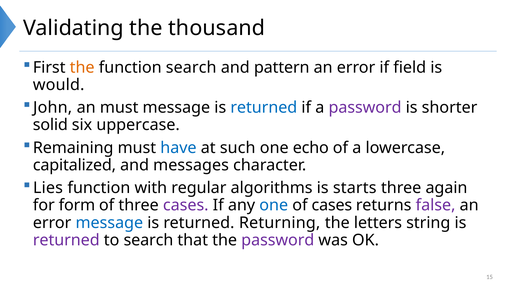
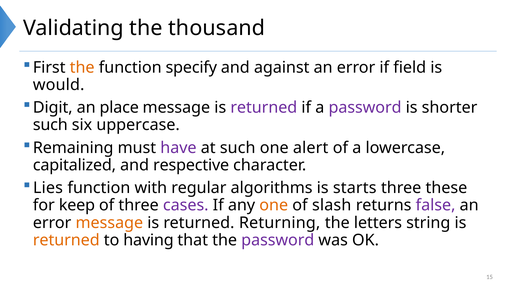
function search: search -> specify (191, 67)
pattern: pattern -> against (282, 67)
John: John -> Digit (53, 108)
an must: must -> place (119, 108)
returned colour: blue -> purple (264, 108)
solid: solid -> such (50, 125)
have colour: blue -> purple (178, 148)
echo: echo -> alert (311, 148)
messages: messages -> respective (191, 165)
again: again -> these (446, 188)
form: form -> keep (77, 205)
one colour: blue -> orange (274, 205)
of cases: cases -> slash (332, 205)
message colour: blue -> orange (109, 223)
returned colour: purple -> orange (66, 240)
to search: search -> having (148, 240)
